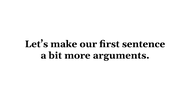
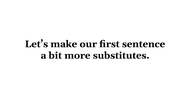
arguments: arguments -> substitutes (121, 55)
